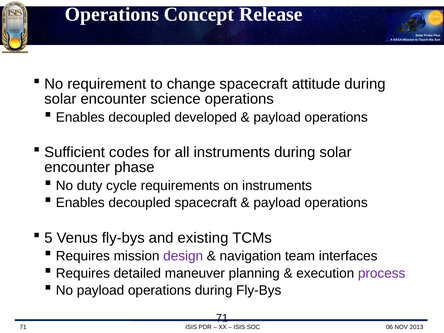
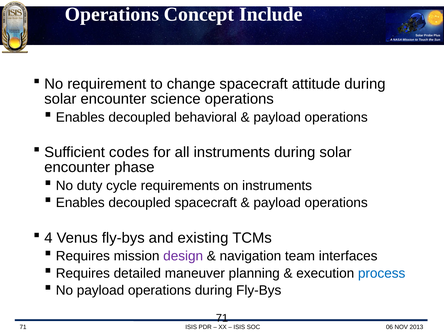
Release: Release -> Include (271, 14)
developed: developed -> behavioral (206, 117)
5: 5 -> 4 (48, 238)
process colour: purple -> blue (382, 273)
